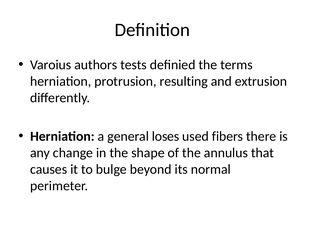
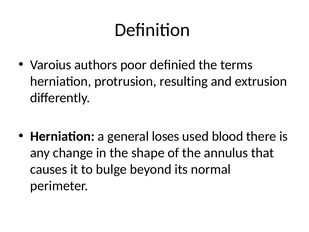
tests: tests -> poor (134, 65)
fibers: fibers -> blood (228, 136)
